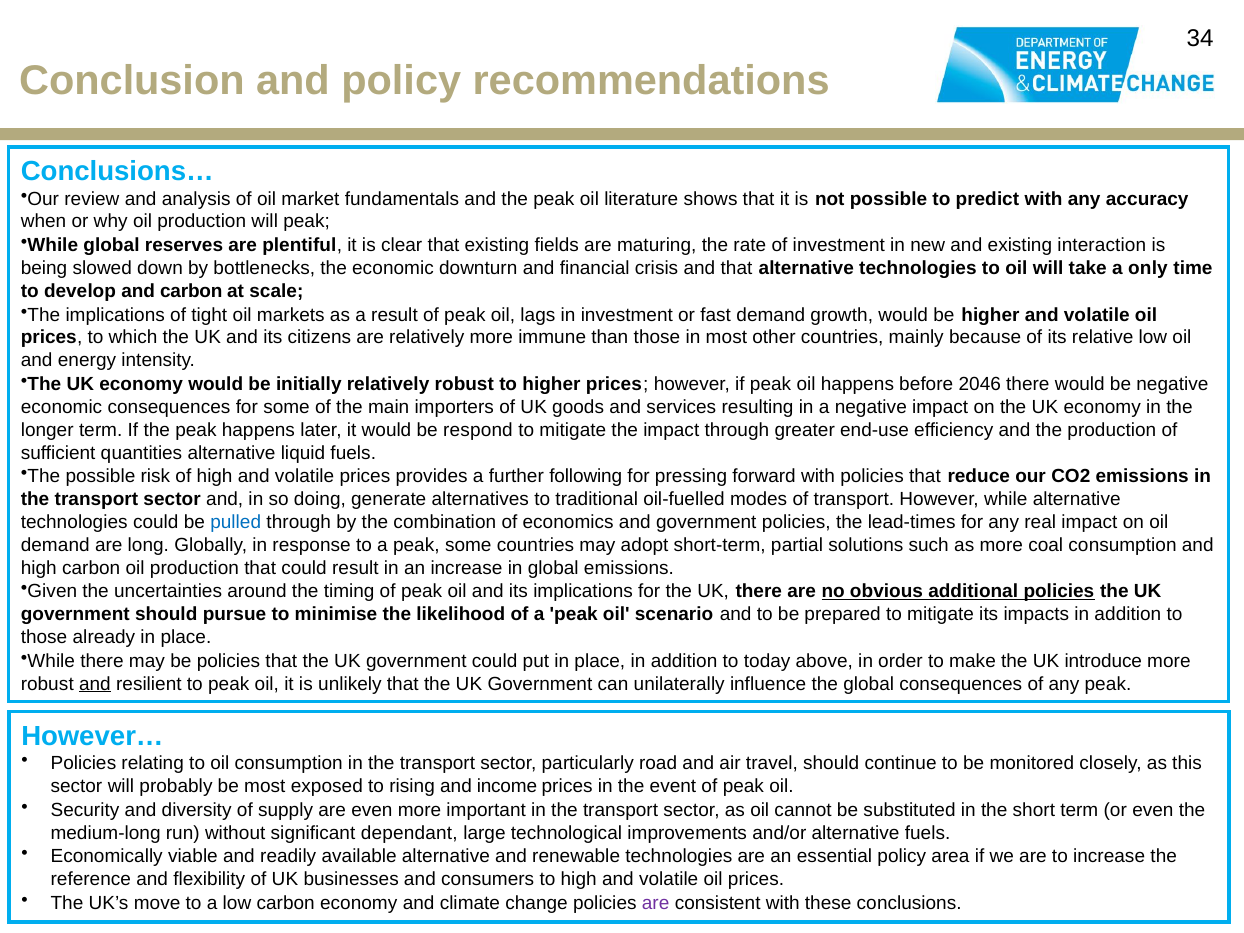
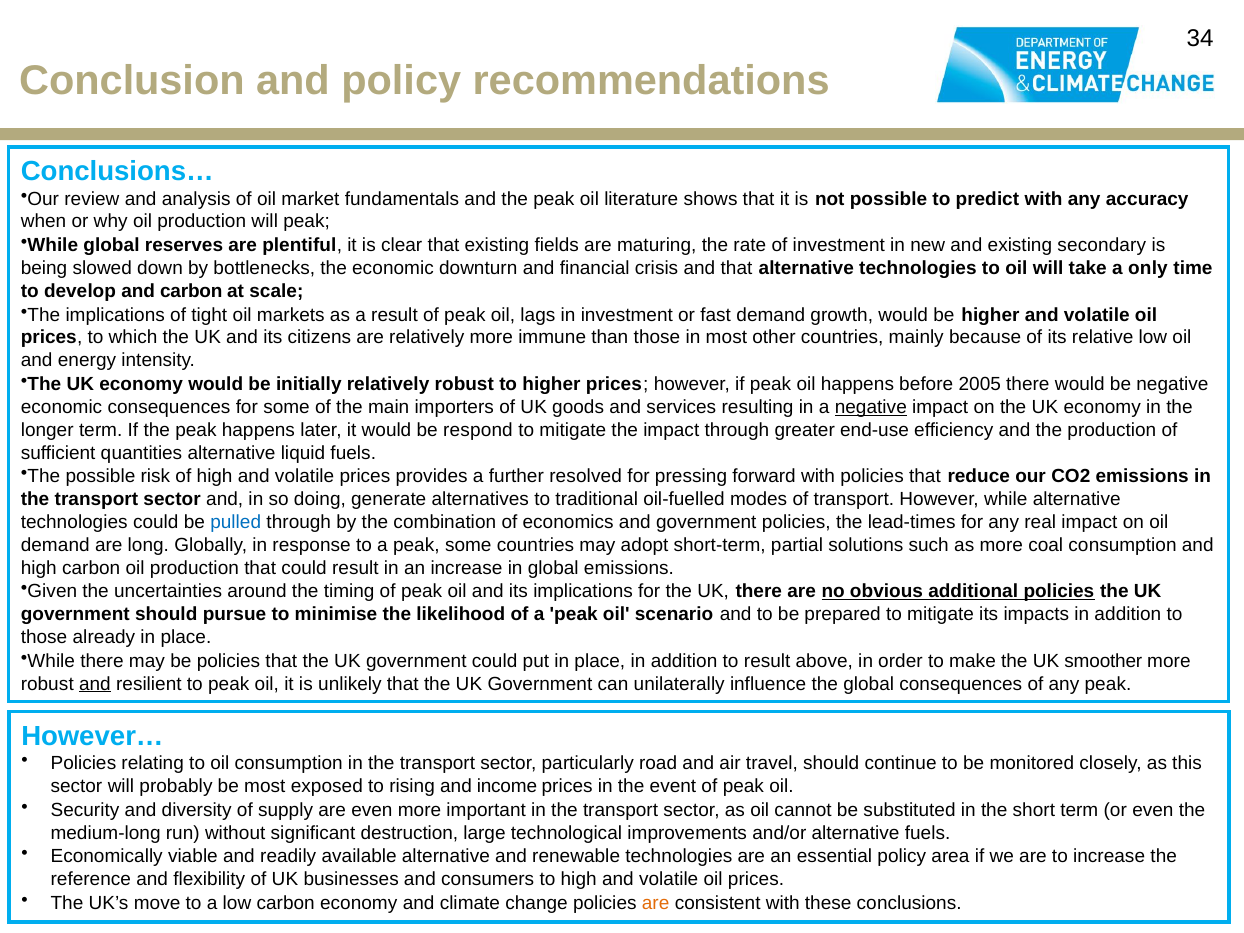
interaction: interaction -> secondary (1102, 245)
2046: 2046 -> 2005 (980, 384)
negative underline: none -> present (871, 407)
following: following -> resolved (586, 476)
to today: today -> result (767, 661)
introduce: introduce -> smoother (1103, 661)
dependant: dependant -> destruction (409, 833)
are colour: purple -> orange (656, 903)
